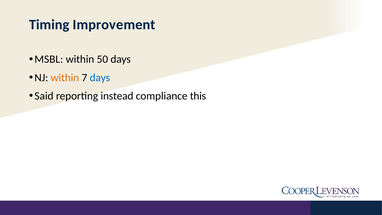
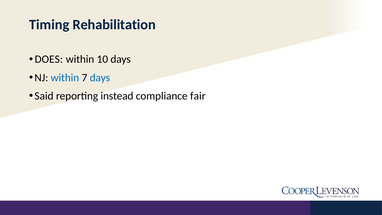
Improvement: Improvement -> Rehabilitation (114, 25)
MSBL: MSBL -> DOES (49, 59)
50: 50 -> 10 (102, 59)
within colour: orange -> blue (65, 78)
this: this -> fair (198, 96)
